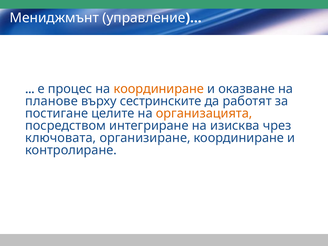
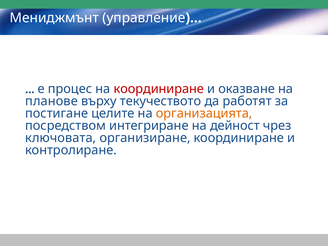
координиране colour: orange -> red (159, 89)
сестринските: сестринските -> текучеството (161, 101)
изисква: изисква -> дейност (235, 126)
